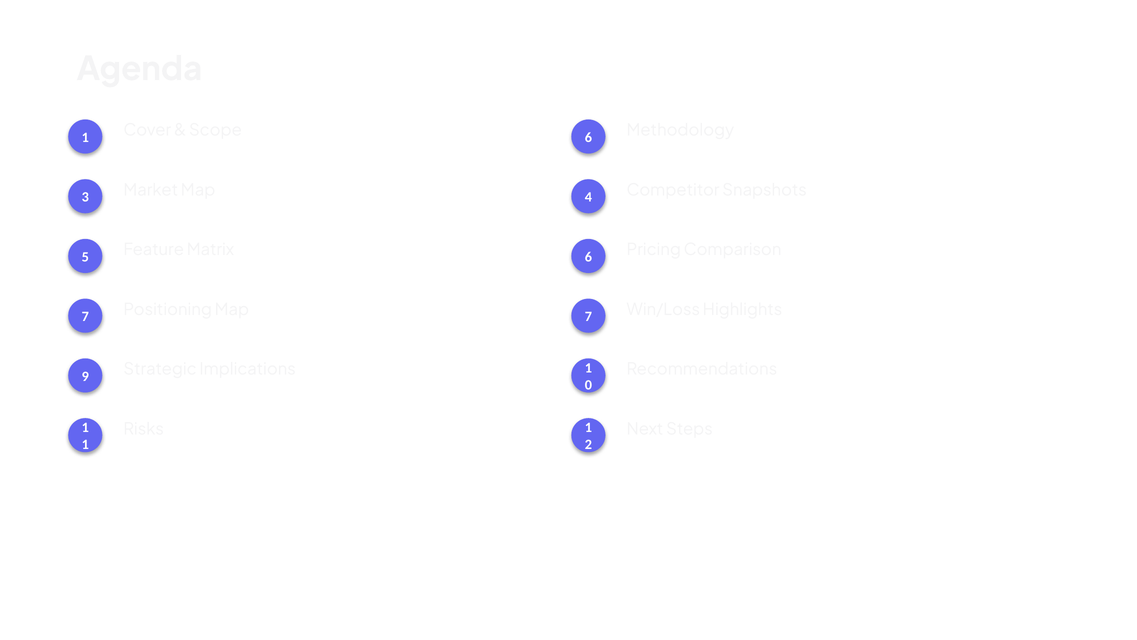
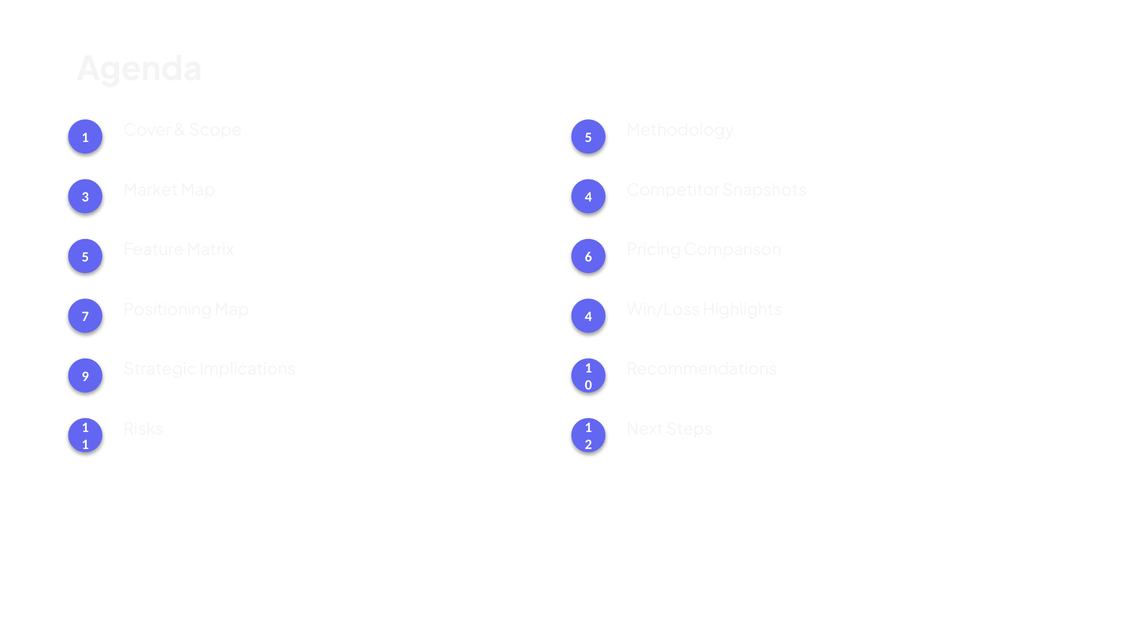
Scope 6: 6 -> 5 (588, 137)
Positioning Map 7: 7 -> 4 (588, 316)
